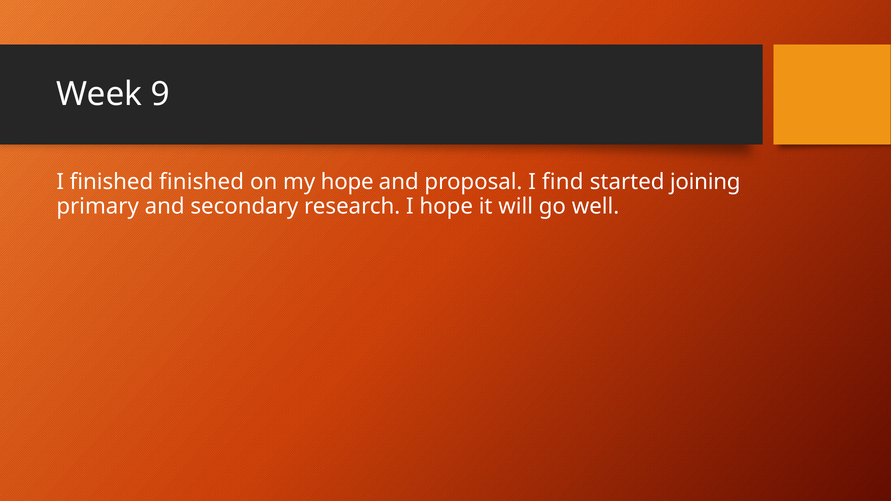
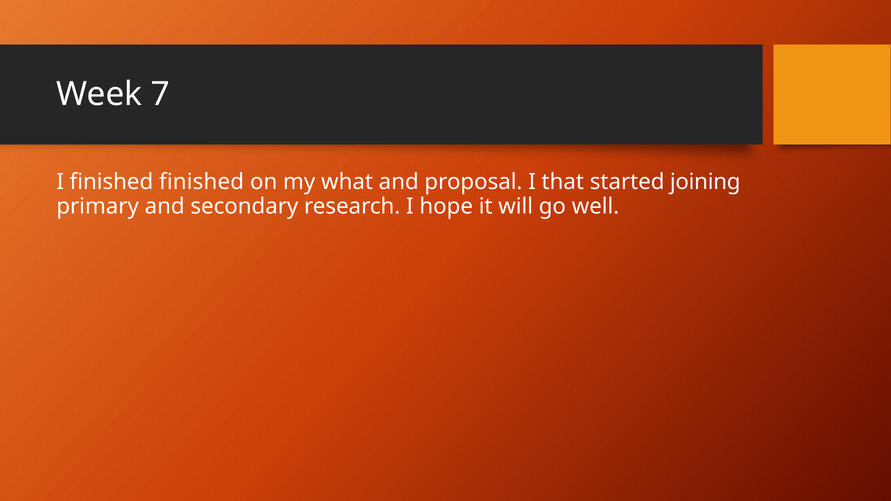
9: 9 -> 7 (161, 94)
my hope: hope -> what (347, 182)
find: find -> that (563, 182)
